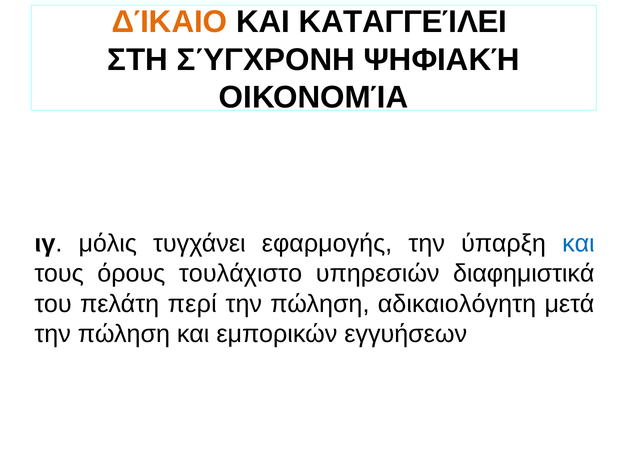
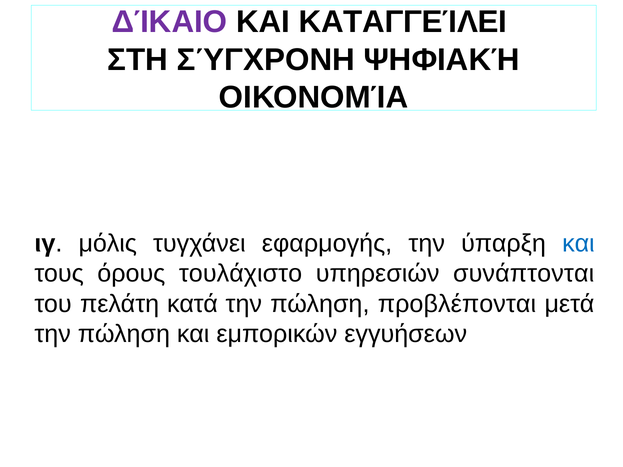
ΔΊΚΑΙΟ colour: orange -> purple (169, 22)
διαφημιστικά: διαφημιστικά -> συνάπτονται (524, 274)
περί: περί -> κατά (192, 304)
αδικαιολόγητη: αδικαιολόγητη -> προβλέπονται (457, 304)
